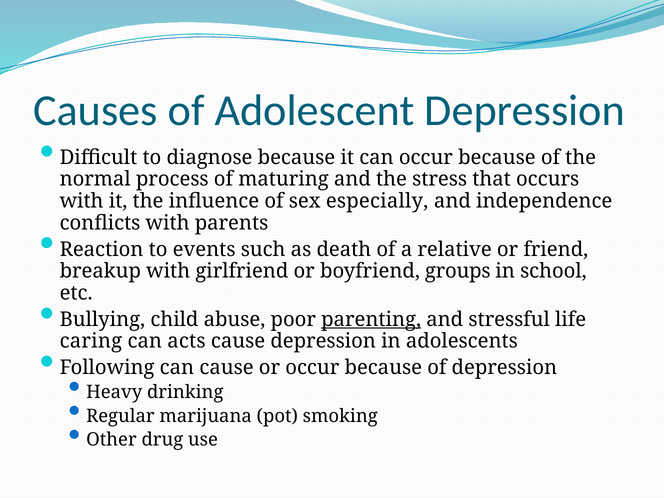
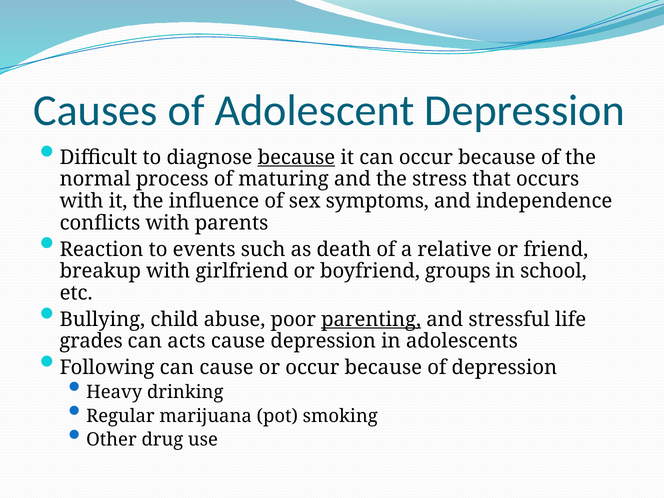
because underline: none -> present (296, 157)
especially: especially -> symptoms (377, 201)
caring: caring -> grades (91, 341)
